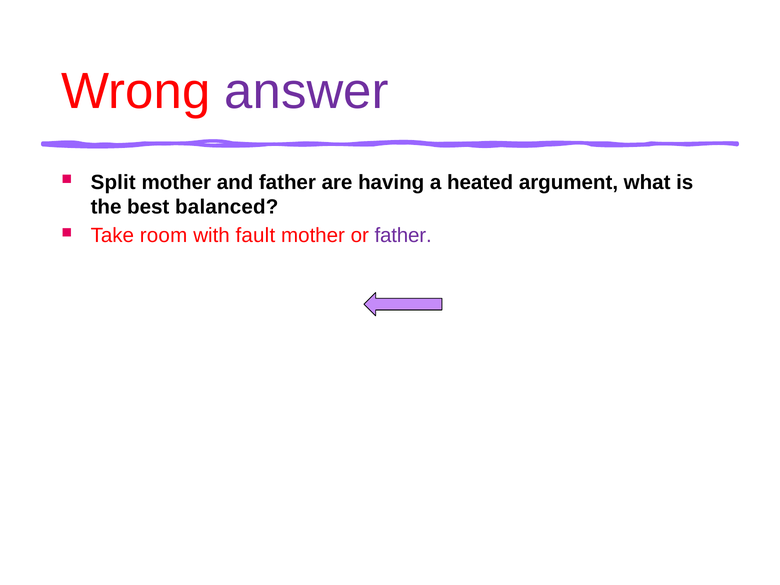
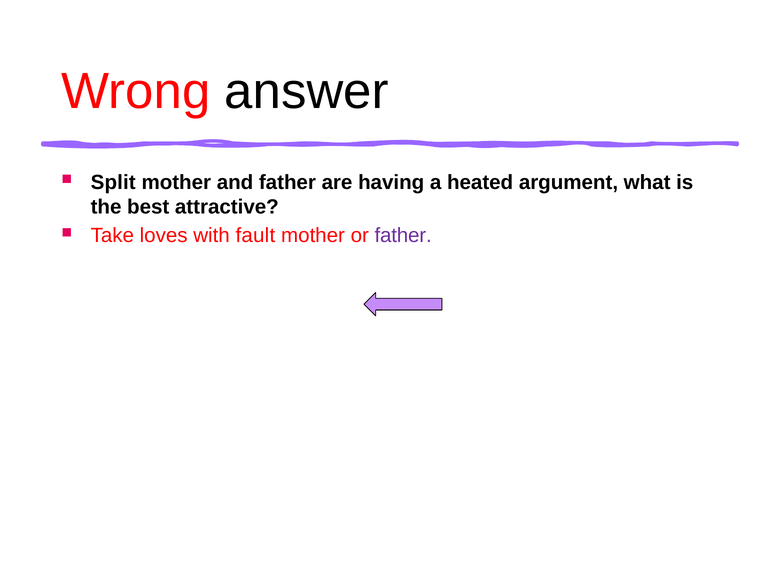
answer colour: purple -> black (307, 91)
balanced: balanced -> attractive (227, 207)
room: room -> loves (164, 236)
